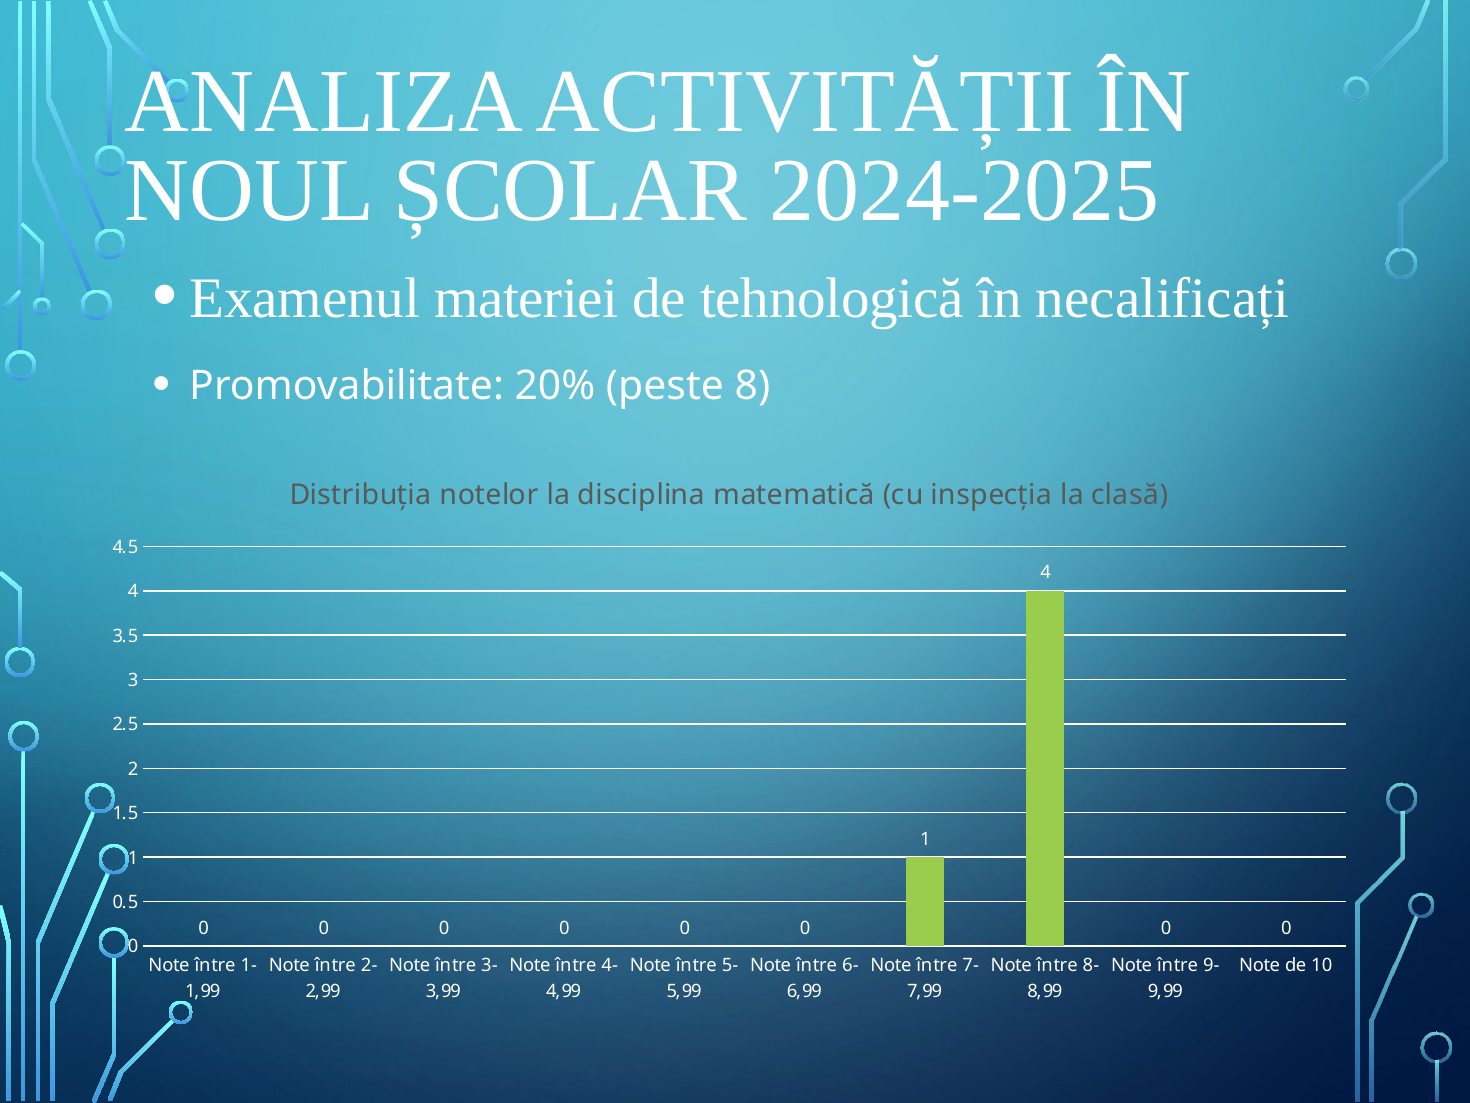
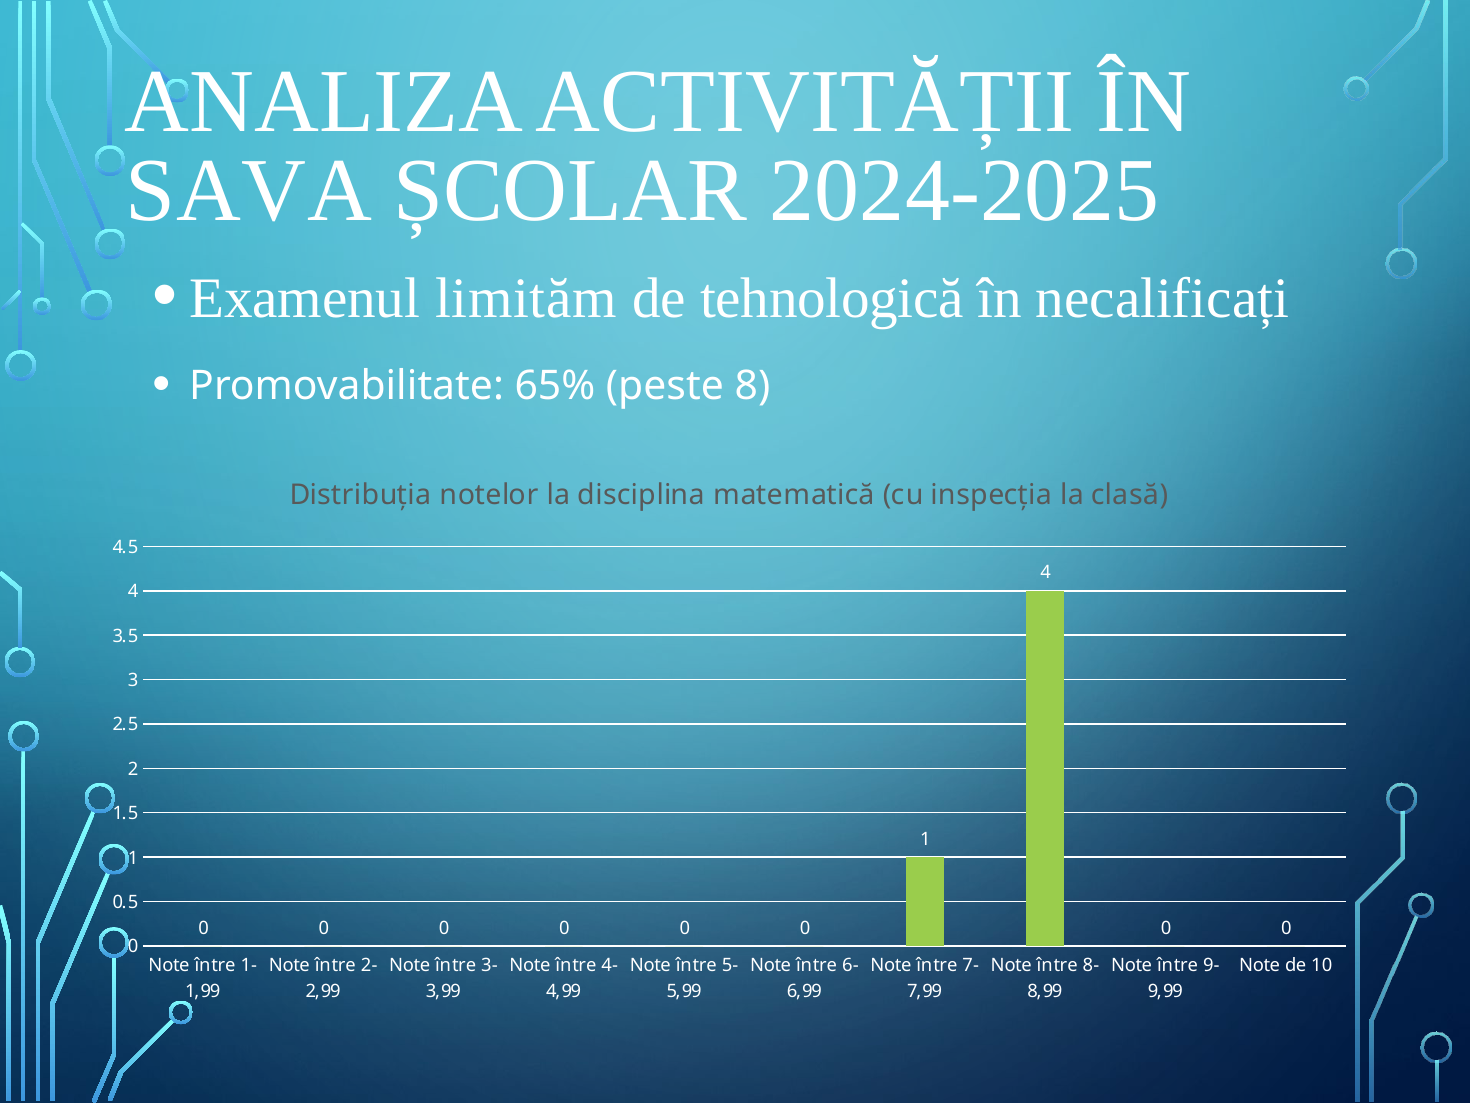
NOUL: NOUL -> SAVA (249, 191)
materiei: materiei -> limităm (526, 298)
20%: 20% -> 65% (555, 386)
